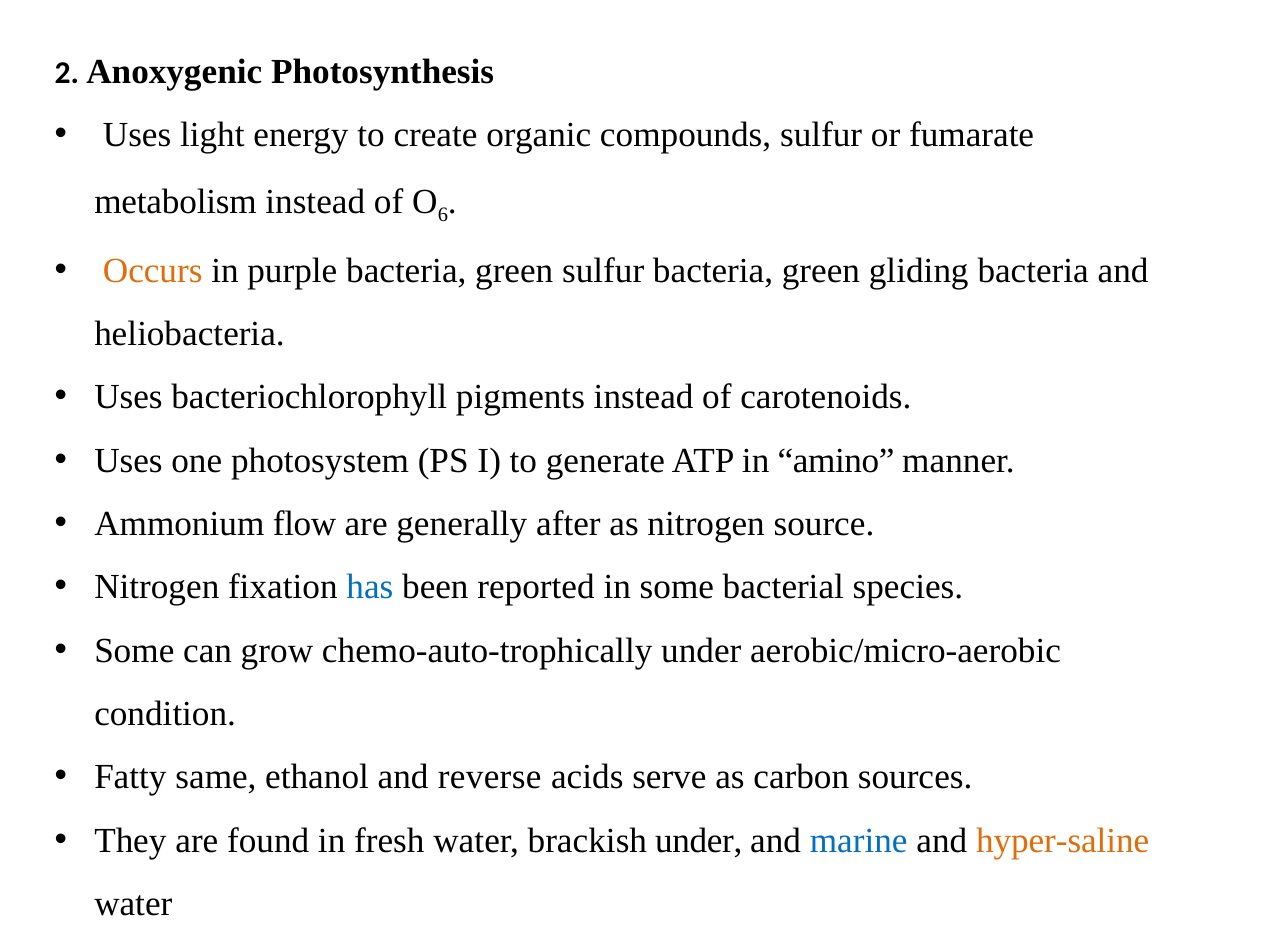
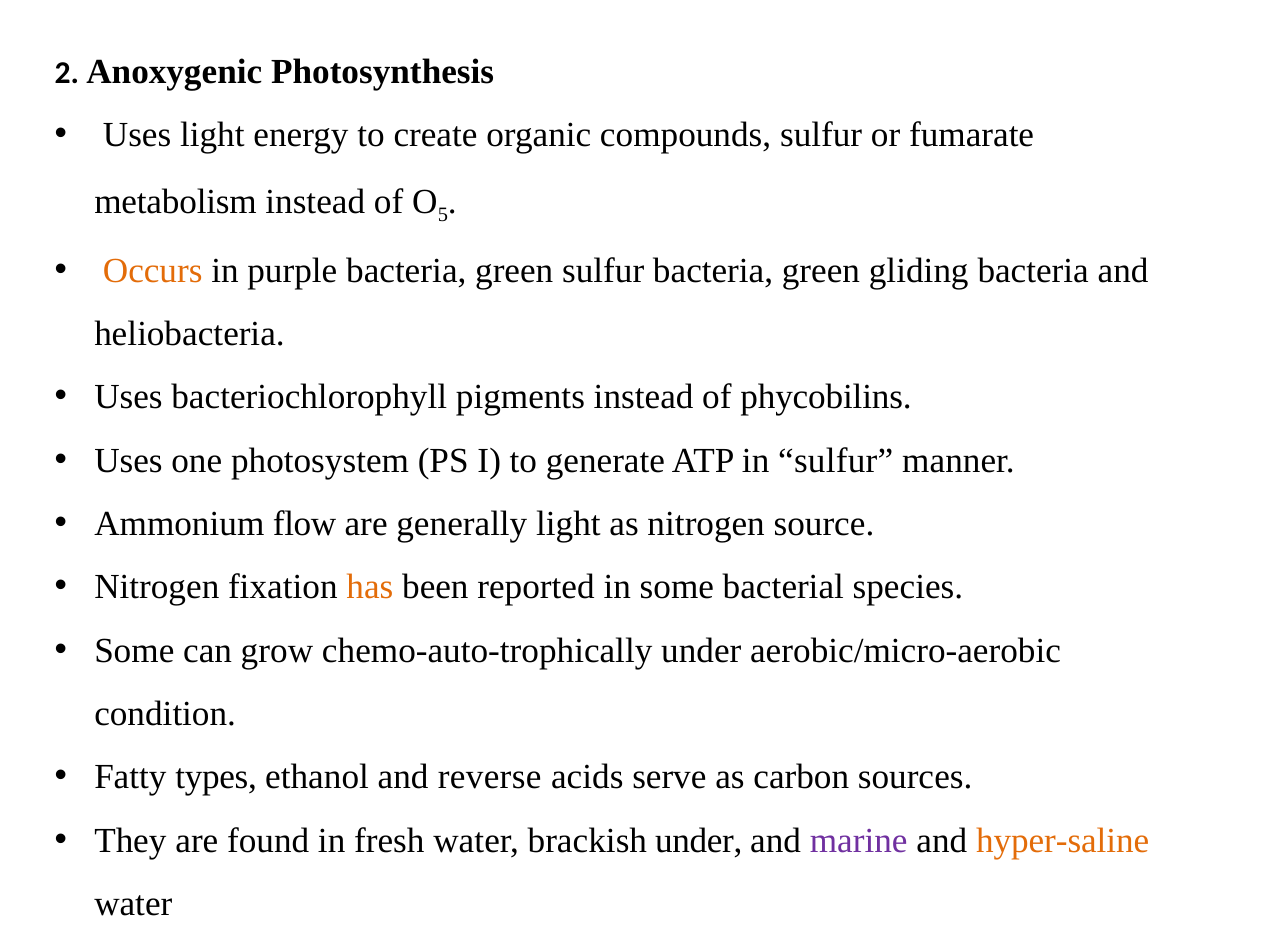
6: 6 -> 5 (443, 215)
carotenoids: carotenoids -> phycobilins (826, 397)
in amino: amino -> sulfur (836, 460)
generally after: after -> light (568, 524)
has colour: blue -> orange (370, 587)
same: same -> types (216, 777)
marine colour: blue -> purple (859, 840)
